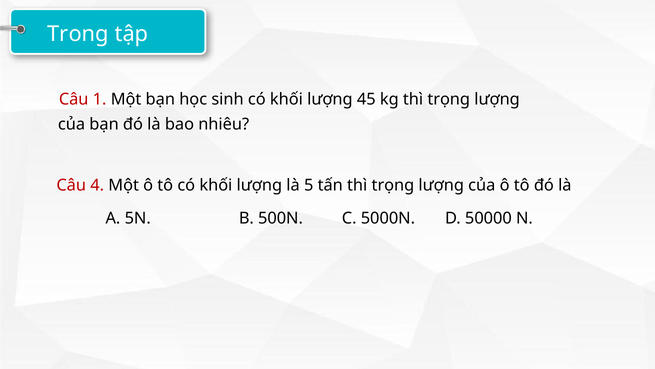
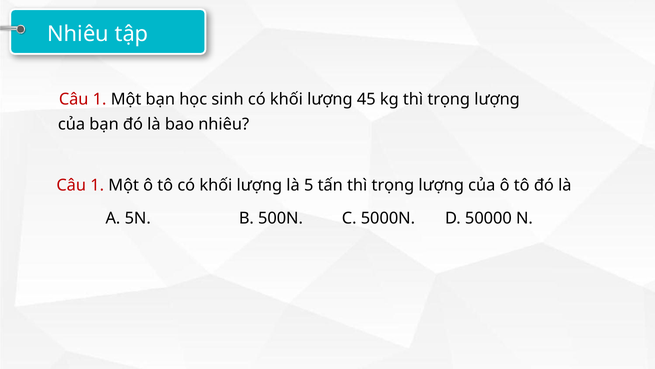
Trong: Trong -> Nhiêu (78, 34)
4: 4 -> 1 (97, 185)
